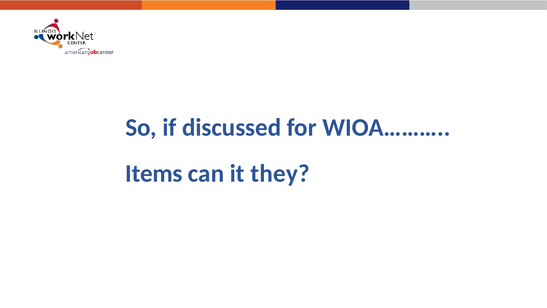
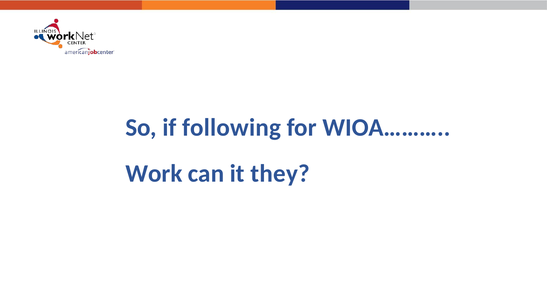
discussed: discussed -> following (232, 127)
Items: Items -> Work (154, 173)
